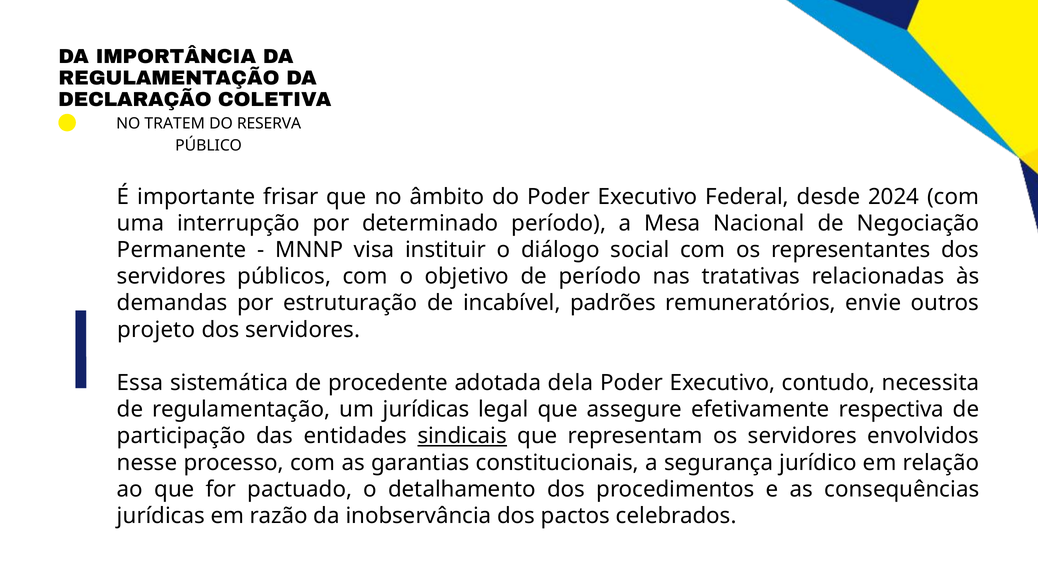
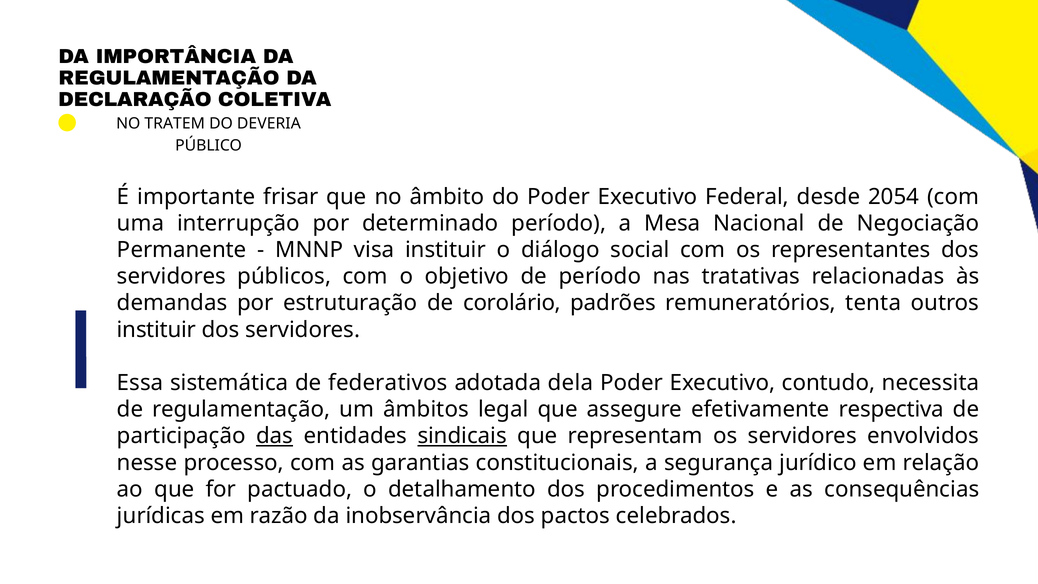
RESERVA: RESERVA -> DEVERIA (269, 124)
2024: 2024 -> 2054 (894, 197)
incabível: incabível -> corolário (512, 303)
envie: envie -> tenta (873, 303)
projeto: projeto -> instituir (156, 330)
procedente: procedente -> federativos (388, 383)
um jurídicas: jurídicas -> âmbitos (426, 409)
das underline: none -> present (275, 436)
